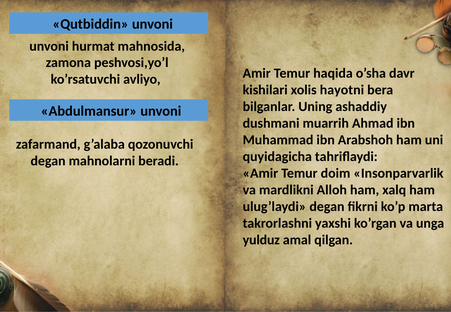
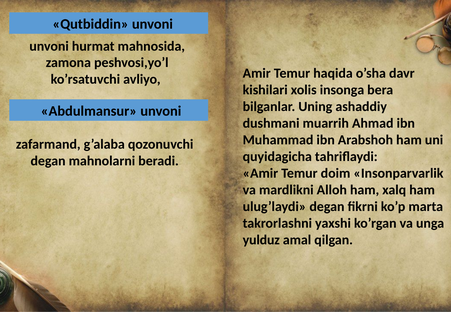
hayotni: hayotni -> insonga (342, 90)
